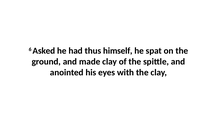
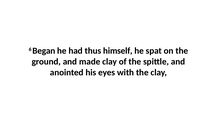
Asked: Asked -> Began (44, 51)
